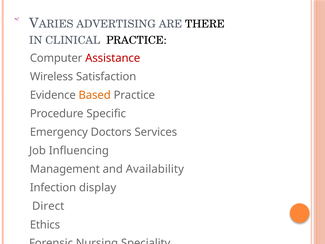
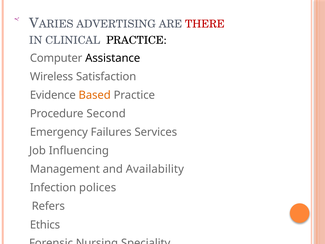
THERE colour: black -> red (205, 24)
Assistance colour: red -> black (113, 58)
Specific: Specific -> Second (106, 114)
Doctors: Doctors -> Failures (111, 132)
display: display -> polices (98, 188)
Direct: Direct -> Refers (48, 206)
